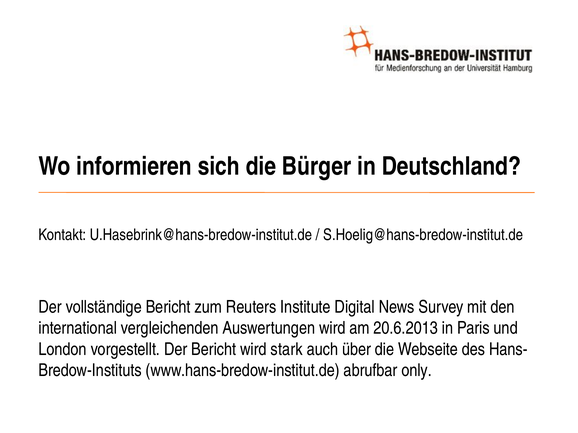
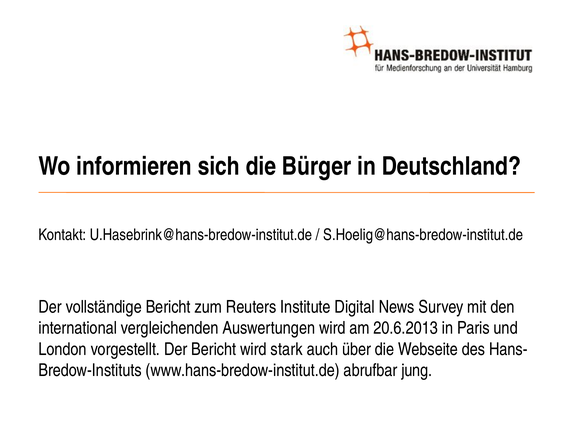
only: only -> jung (417, 371)
